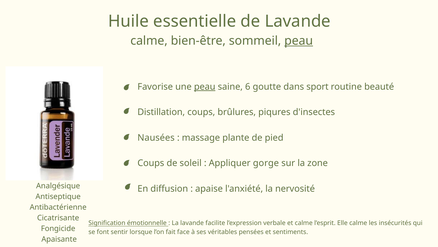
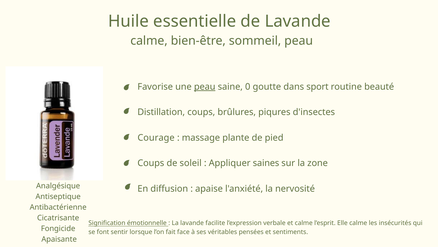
peau underline: present -> none (299, 41)
6: 6 -> 0 (248, 86)
Nausées: Nausées -> Courage (156, 137)
gorge: gorge -> saines (266, 163)
